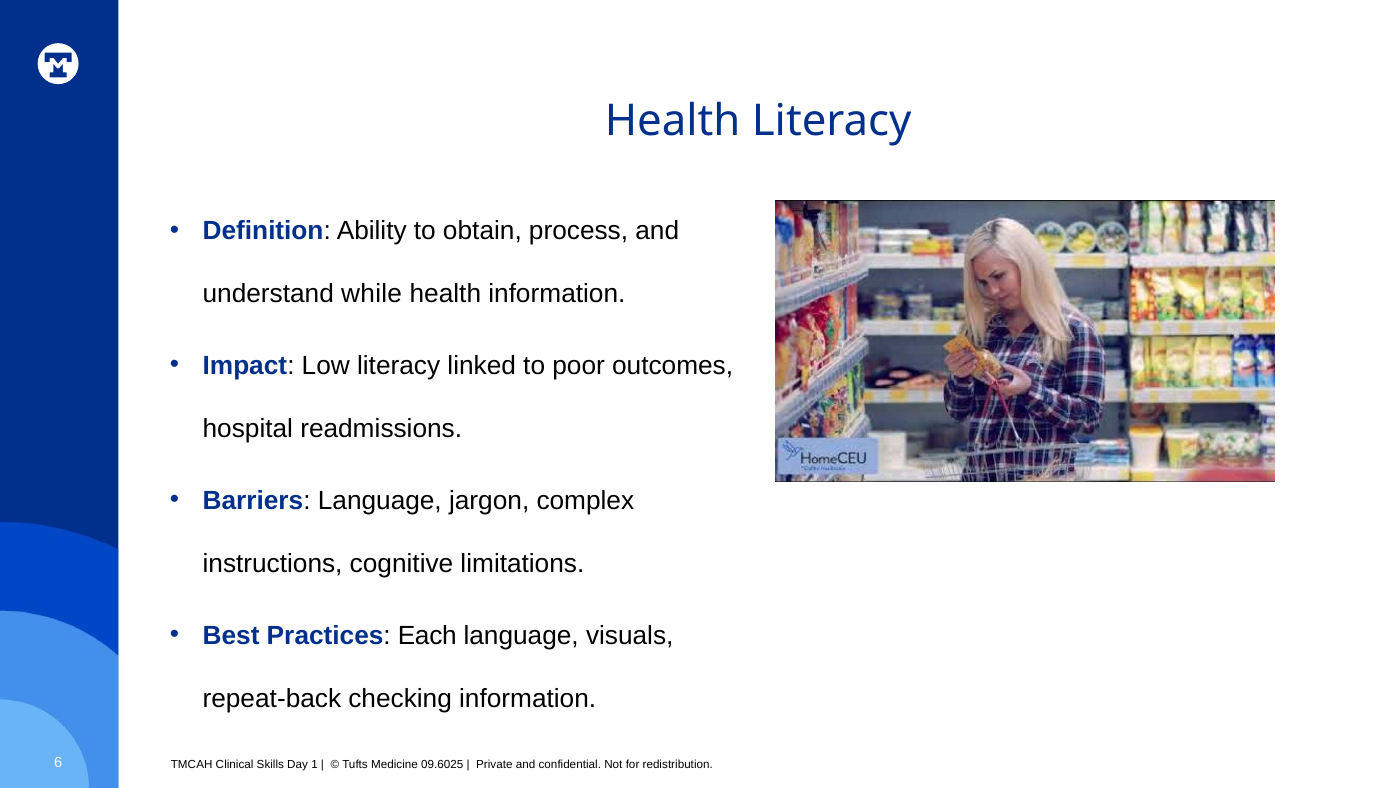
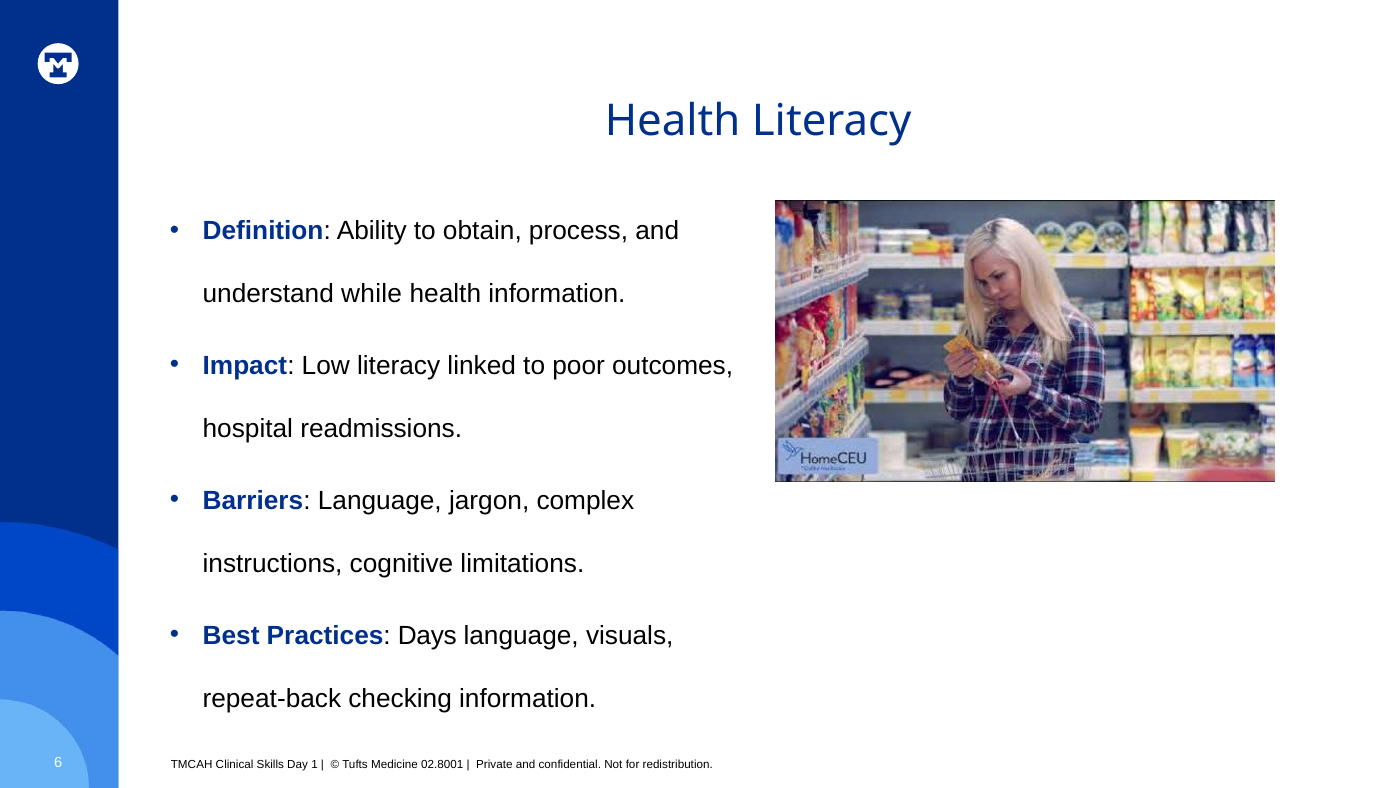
Each: Each -> Days (427, 635)
09.6025: 09.6025 -> 02.8001 (442, 764)
